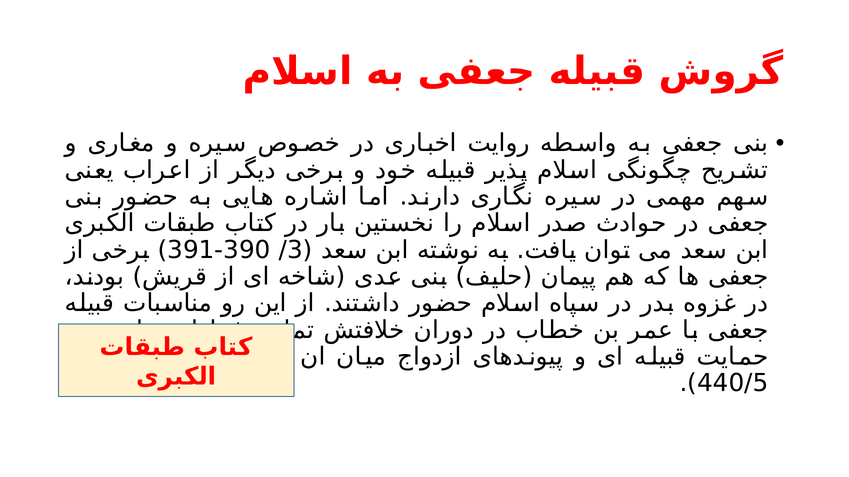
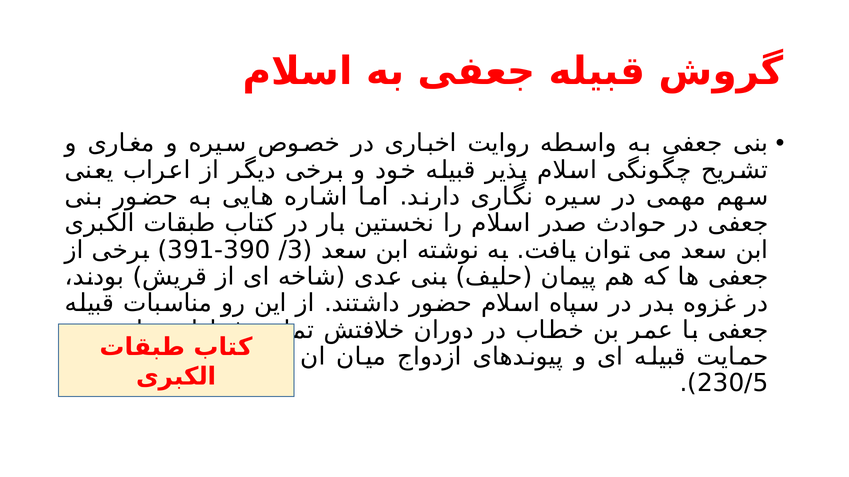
440/5: 440/5 -> 230/5 (733, 384)
